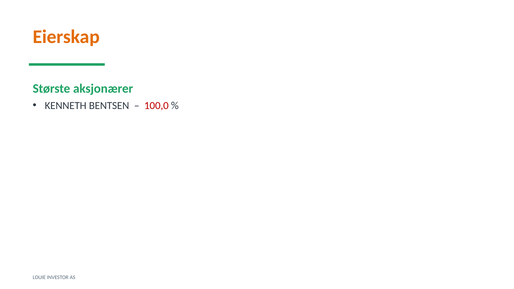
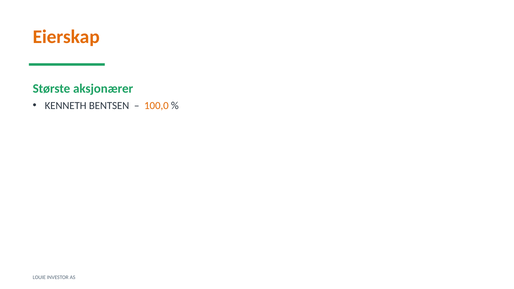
100,0 colour: red -> orange (156, 106)
